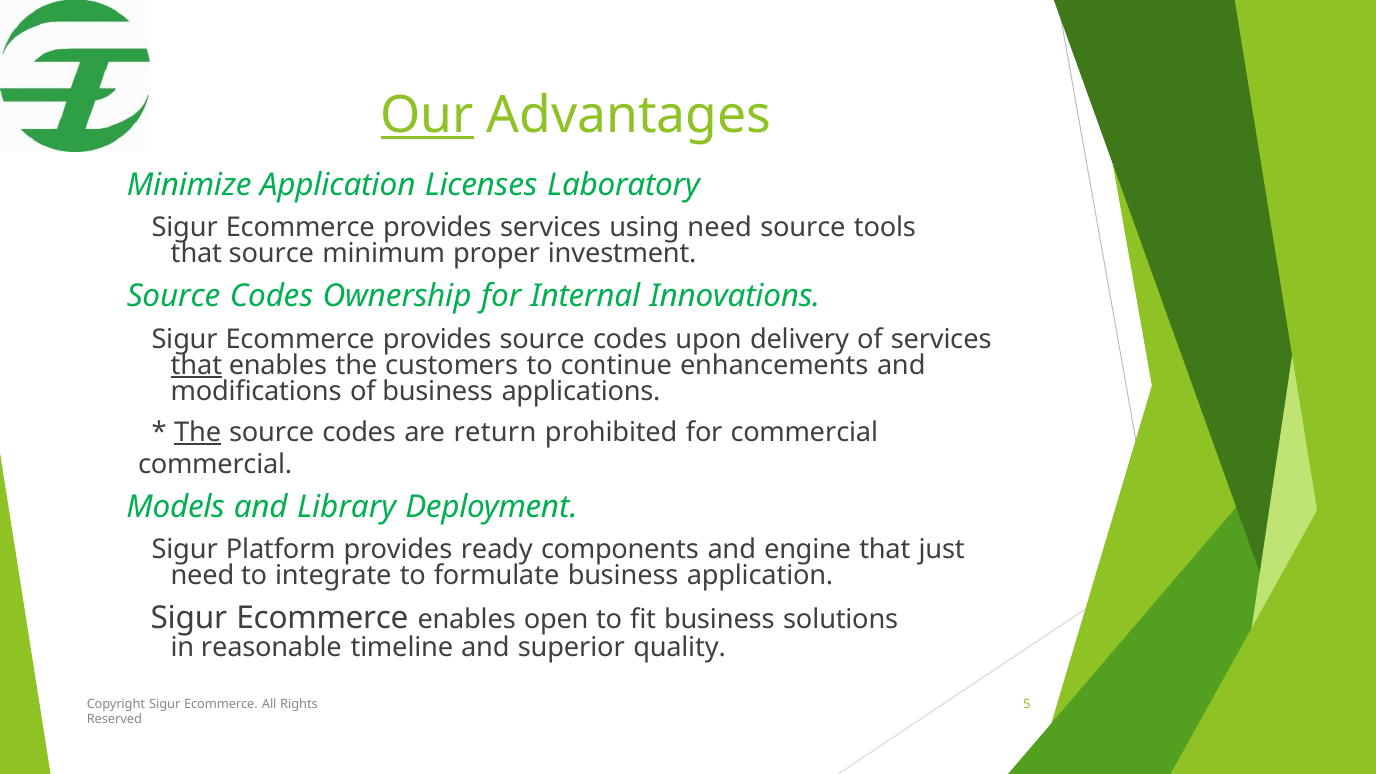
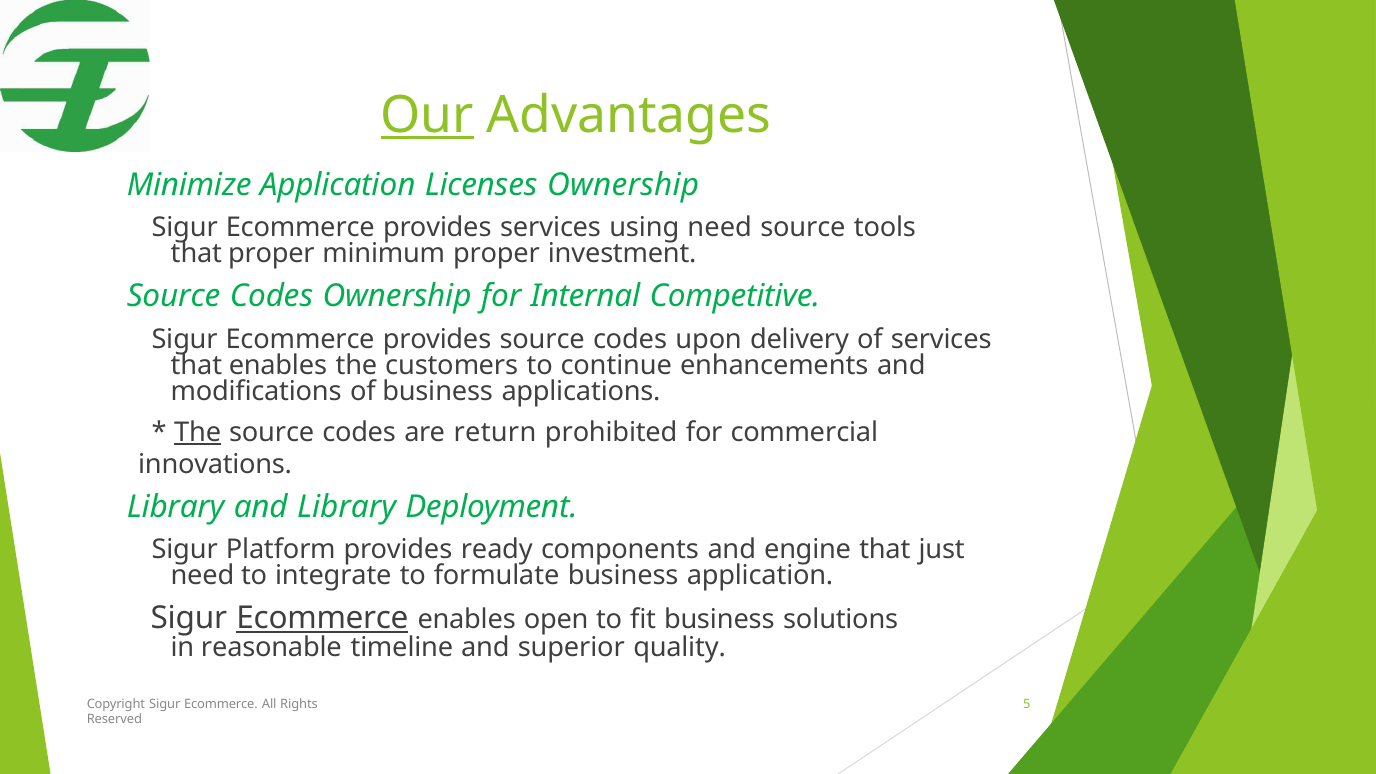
Licenses Laboratory: Laboratory -> Ownership (623, 185)
that source: source -> proper (271, 254)
Innovations: Innovations -> Competitive (735, 296)
that underline: present -> none (196, 365)
commercial: commercial -> innovations (215, 465)
Models: Models -> Library (176, 507)
Ecommerce underline: none -> present (322, 618)
